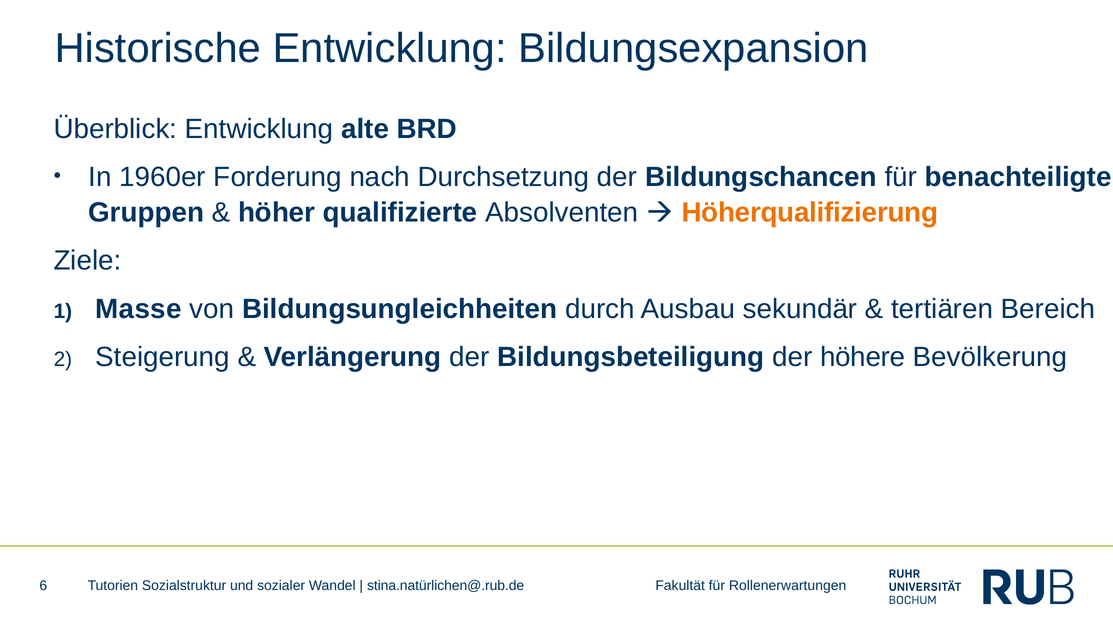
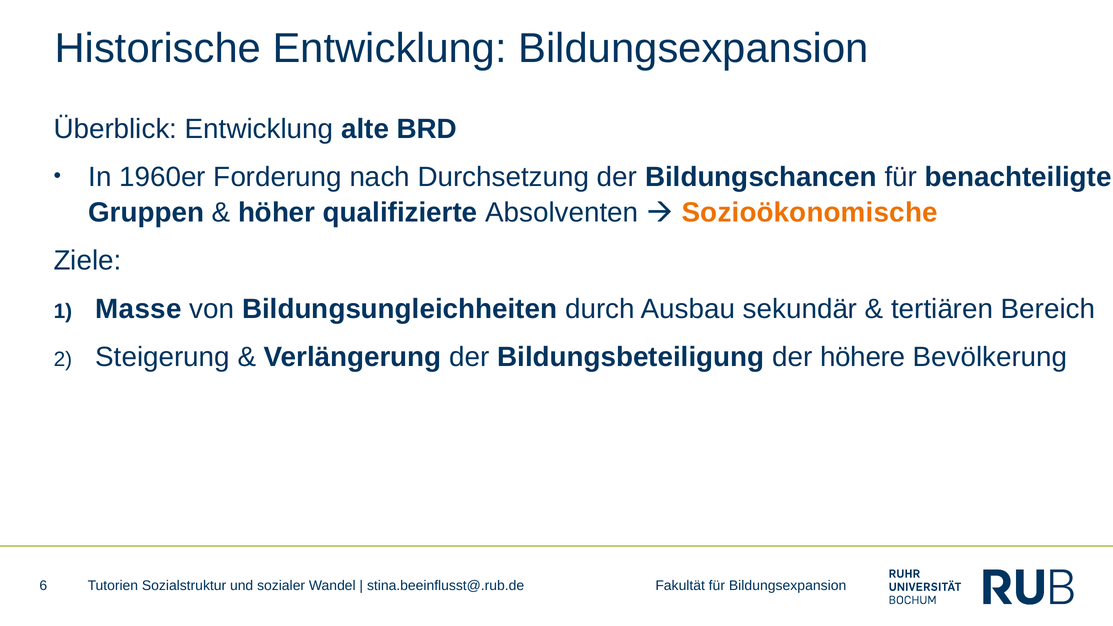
Höherqualifizierung: Höherqualifizierung -> Sozioökonomische (810, 213)
stina.natürlichen@.rub.de: stina.natürlichen@.rub.de -> stina.beeinflusst@.rub.de (446, 586)
für Rollenerwartungen: Rollenerwartungen -> Bildungsexpansion (788, 586)
